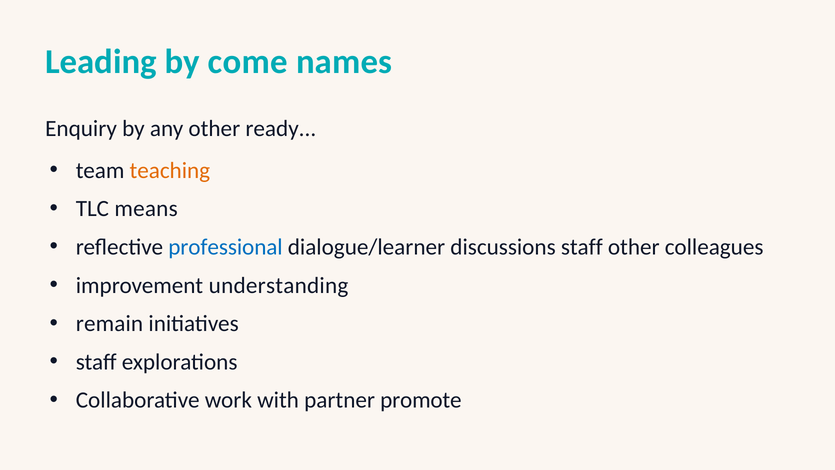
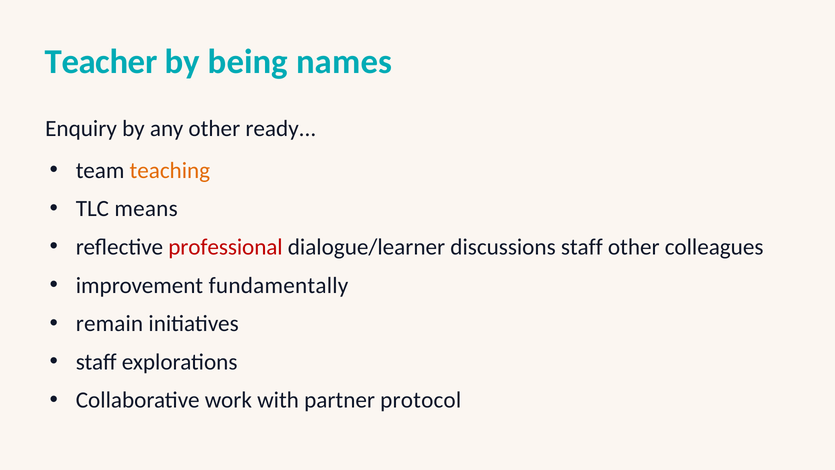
Leading: Leading -> Teacher (101, 62)
come: come -> being (248, 62)
professional colour: blue -> red (225, 247)
understanding: understanding -> fundamentally (279, 285)
promote: promote -> protocol (421, 400)
